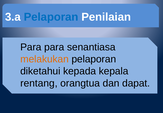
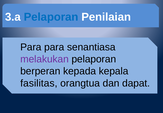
melakukan colour: orange -> purple (45, 59)
diketahui: diketahui -> berperan (40, 71)
rentang: rentang -> fasilitas (39, 83)
